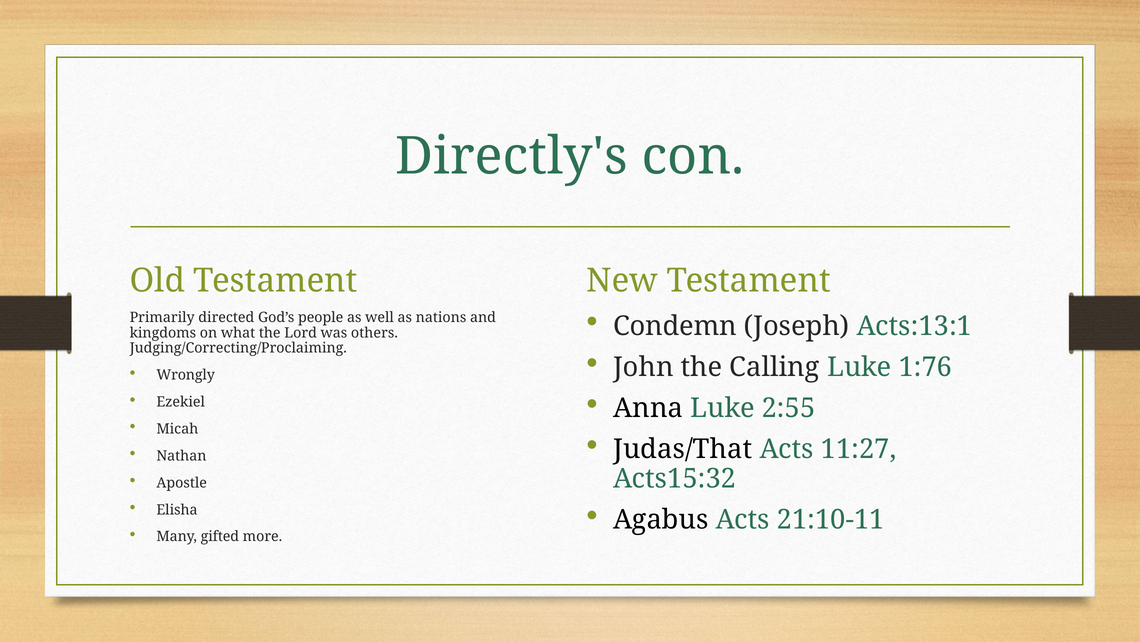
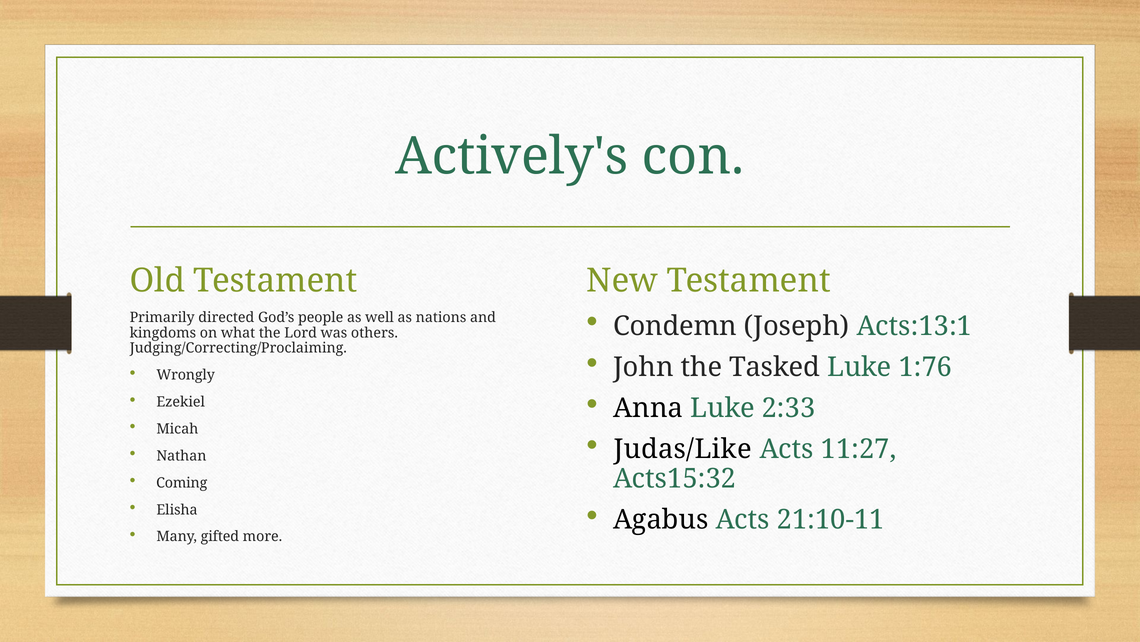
Directly's: Directly's -> Actively's (512, 156)
Calling: Calling -> Tasked (775, 367)
2:55: 2:55 -> 2:33 (789, 408)
Judas/That: Judas/That -> Judas/Like (683, 449)
Apostle: Apostle -> Coming (182, 482)
